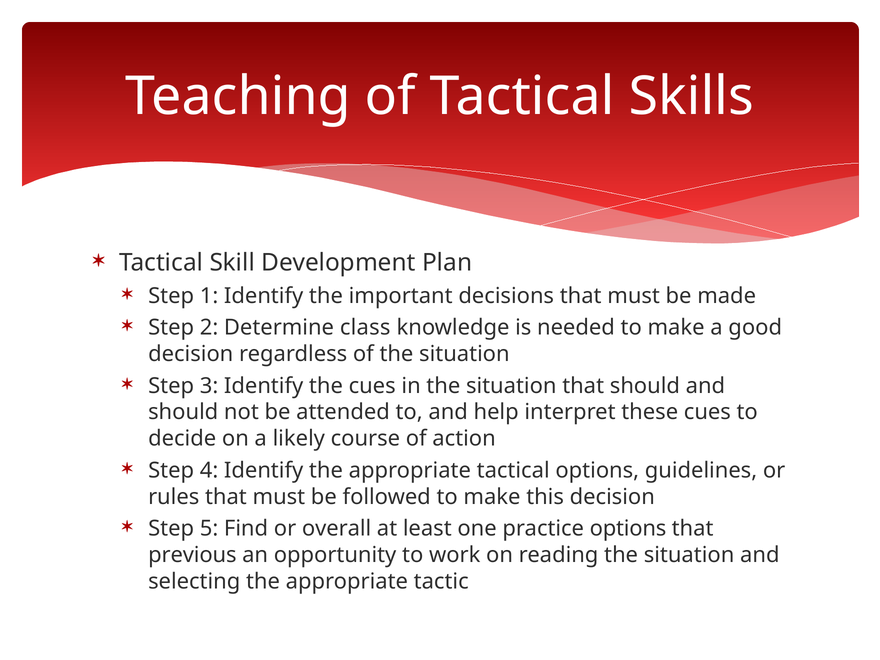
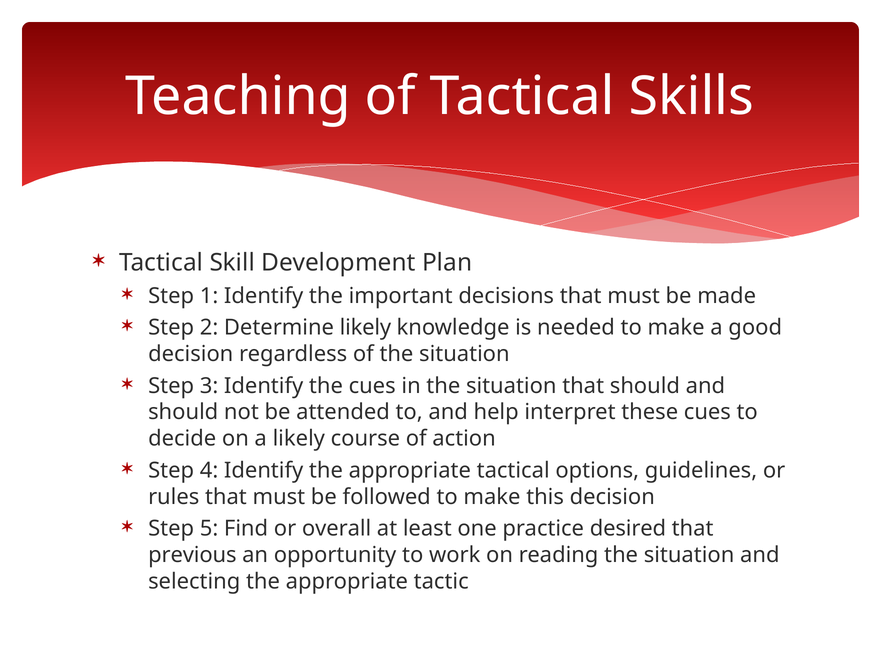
Determine class: class -> likely (365, 328)
practice options: options -> desired (628, 529)
